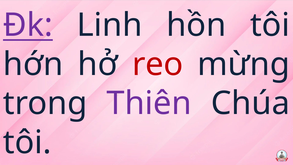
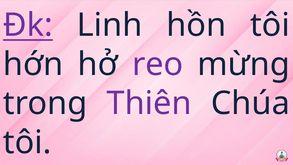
reo colour: red -> purple (158, 64)
